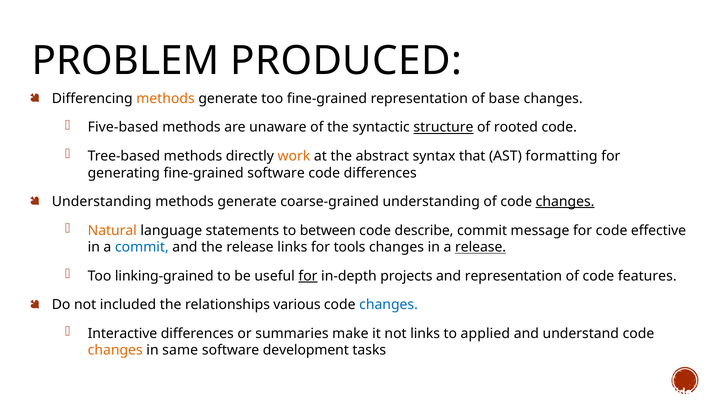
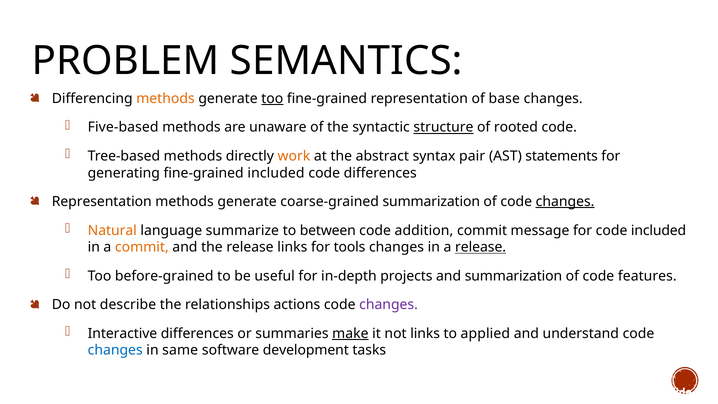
PRODUCED: PRODUCED -> SEMANTICS (346, 61)
too underline: none -> present (272, 99)
that: that -> pair (472, 156)
formatting: formatting -> statements (562, 156)
fine-grained software: software -> included (276, 173)
Understanding: Understanding -> Representation (102, 202)
coarse-grained understanding: understanding -> summarization (431, 202)
statements: statements -> summarize (242, 230)
describe: describe -> addition (424, 230)
code effective: effective -> included (659, 230)
commit colour: blue -> orange (142, 247)
linking-grained: linking-grained -> before-grained (164, 276)
for underline: present -> none (308, 276)
and representation: representation -> summarization (513, 276)
included: included -> describe (128, 305)
various: various -> actions (297, 305)
changes colour: blue -> purple (389, 305)
make underline: none -> present (350, 333)
changes colour: orange -> blue (115, 350)
